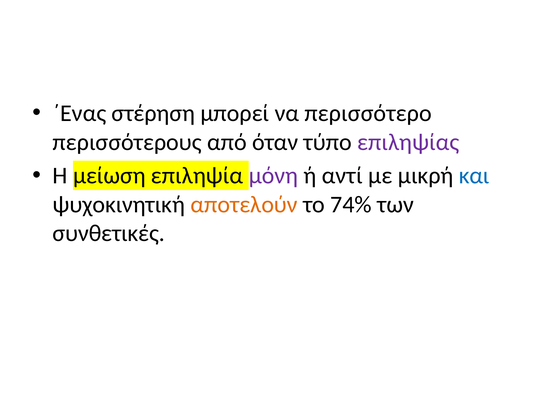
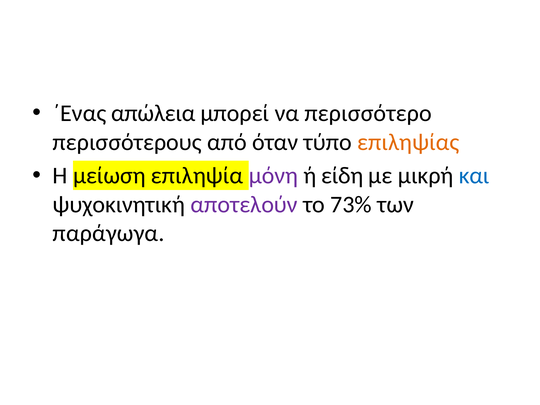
στέρηση: στέρηση -> απώλεια (153, 113)
επιληψίας colour: purple -> orange (408, 142)
αντί: αντί -> είδη (342, 176)
αποτελούν colour: orange -> purple (244, 205)
74%: 74% -> 73% (351, 205)
συνθετικές: συνθετικές -> παράγωγα (109, 233)
